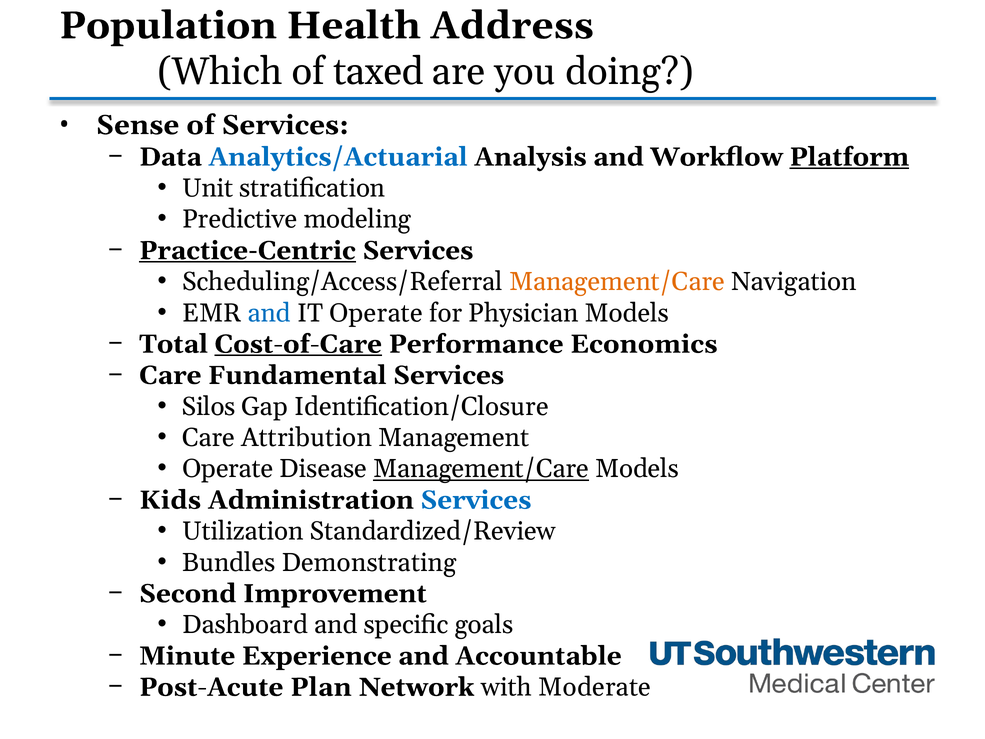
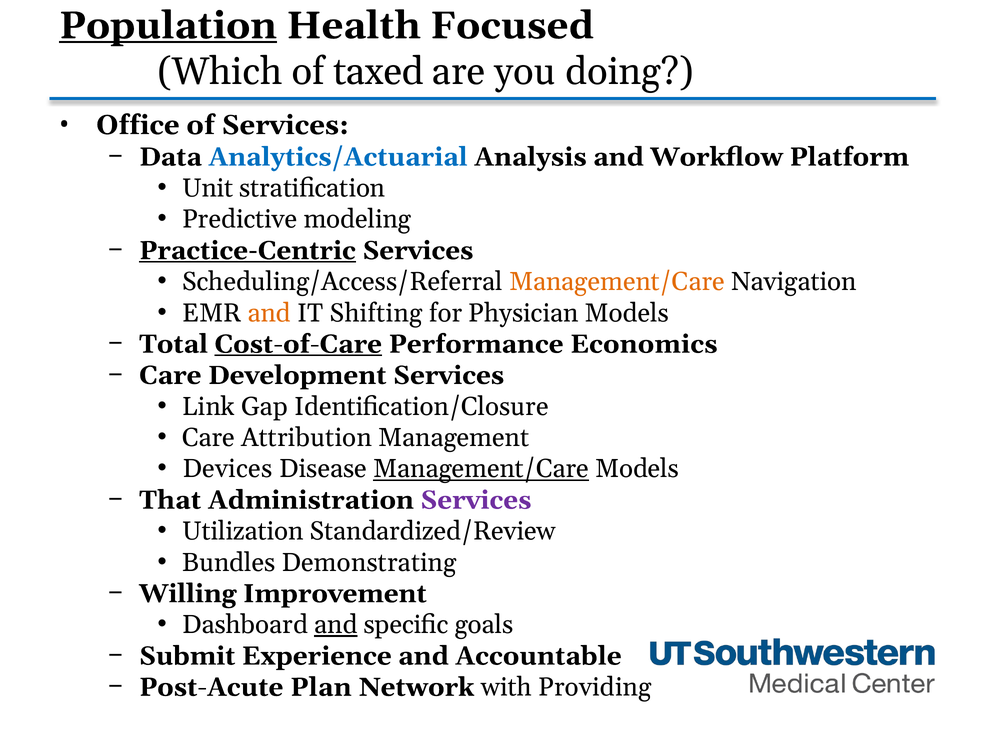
Population underline: none -> present (168, 26)
Address: Address -> Focused (512, 26)
Sense: Sense -> Office (138, 125)
Platform underline: present -> none (849, 157)
and colour: blue -> orange (269, 313)
IT Operate: Operate -> Shifting (376, 313)
Fundamental: Fundamental -> Development (297, 375)
Silos: Silos -> Link (209, 406)
Operate: Operate -> Devices (228, 469)
Kids: Kids -> That (170, 500)
Services colour: blue -> purple (476, 500)
Second: Second -> Willing (188, 593)
and underline: none -> present (336, 625)
Minute: Minute -> Submit (187, 656)
Moderate: Moderate -> Providing (595, 687)
